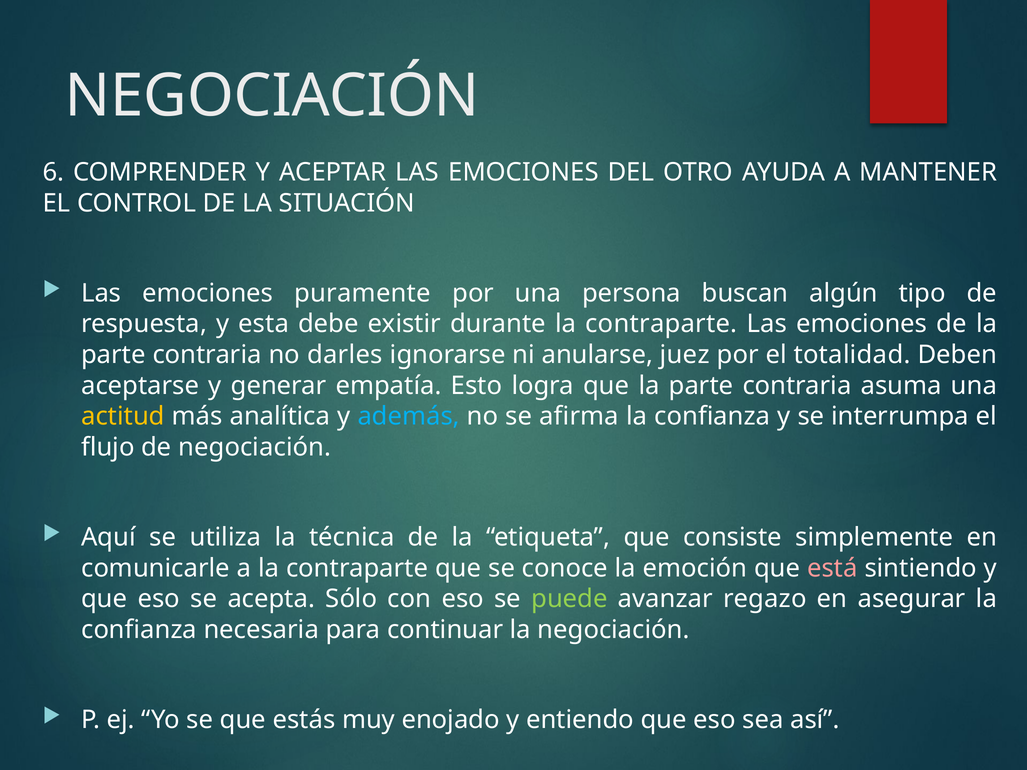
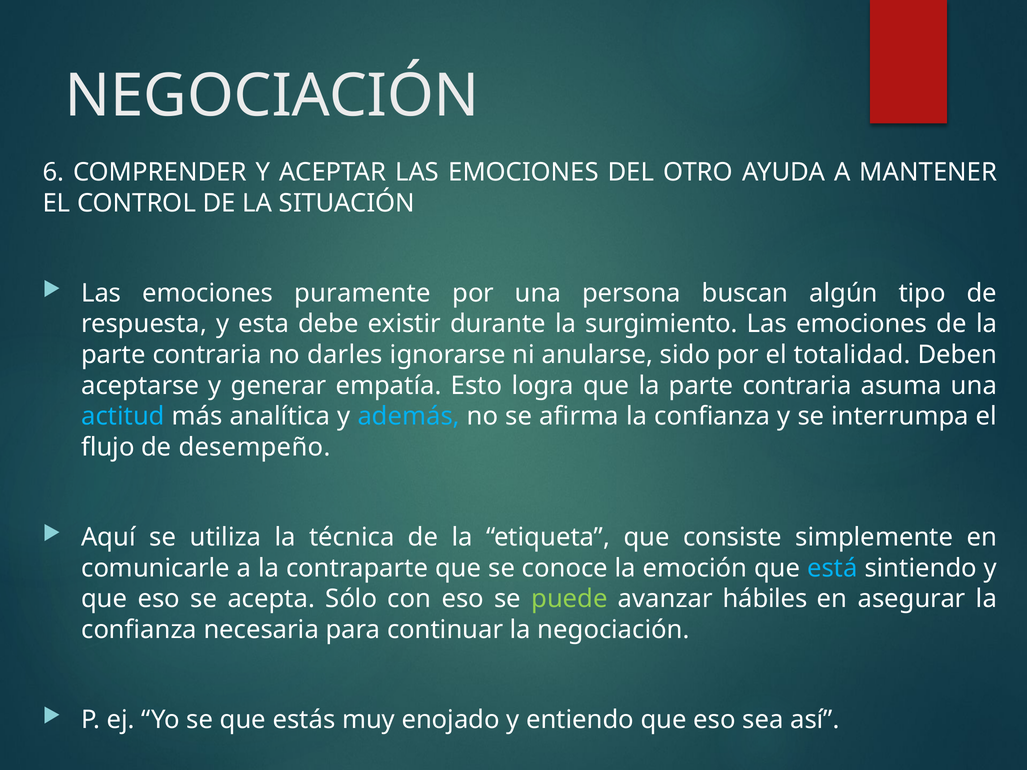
durante la contraparte: contraparte -> surgimiento (662, 324)
juez: juez -> sido (685, 355)
actitud colour: yellow -> light blue (123, 417)
de negociación: negociación -> desempeño (255, 447)
está colour: pink -> light blue (832, 568)
regazo: regazo -> hábiles (765, 599)
